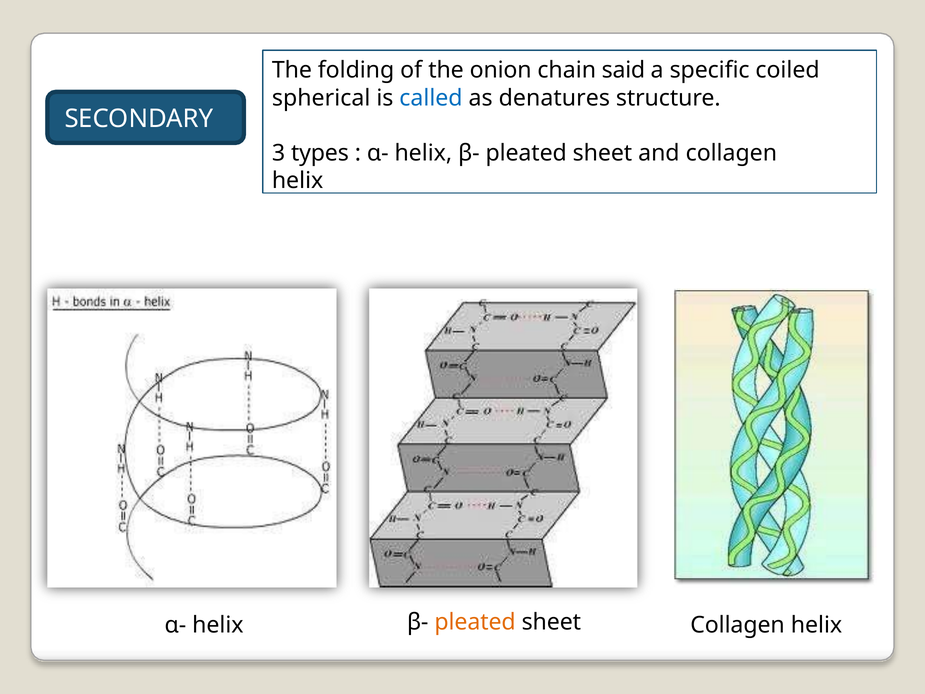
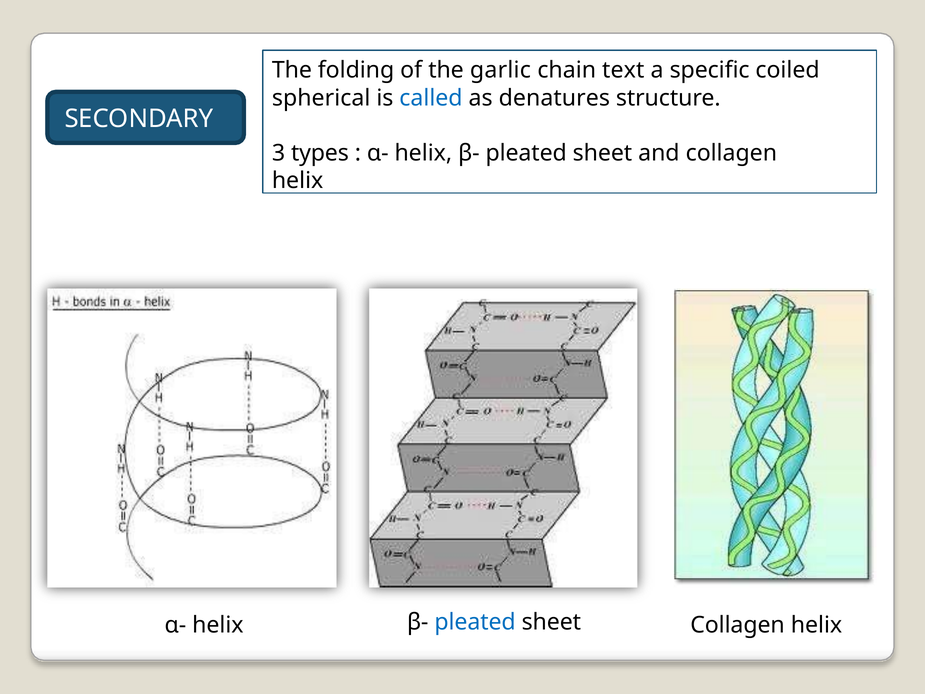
onion: onion -> garlic (500, 70)
said: said -> text (623, 70)
pleated colour: orange -> blue (475, 622)
